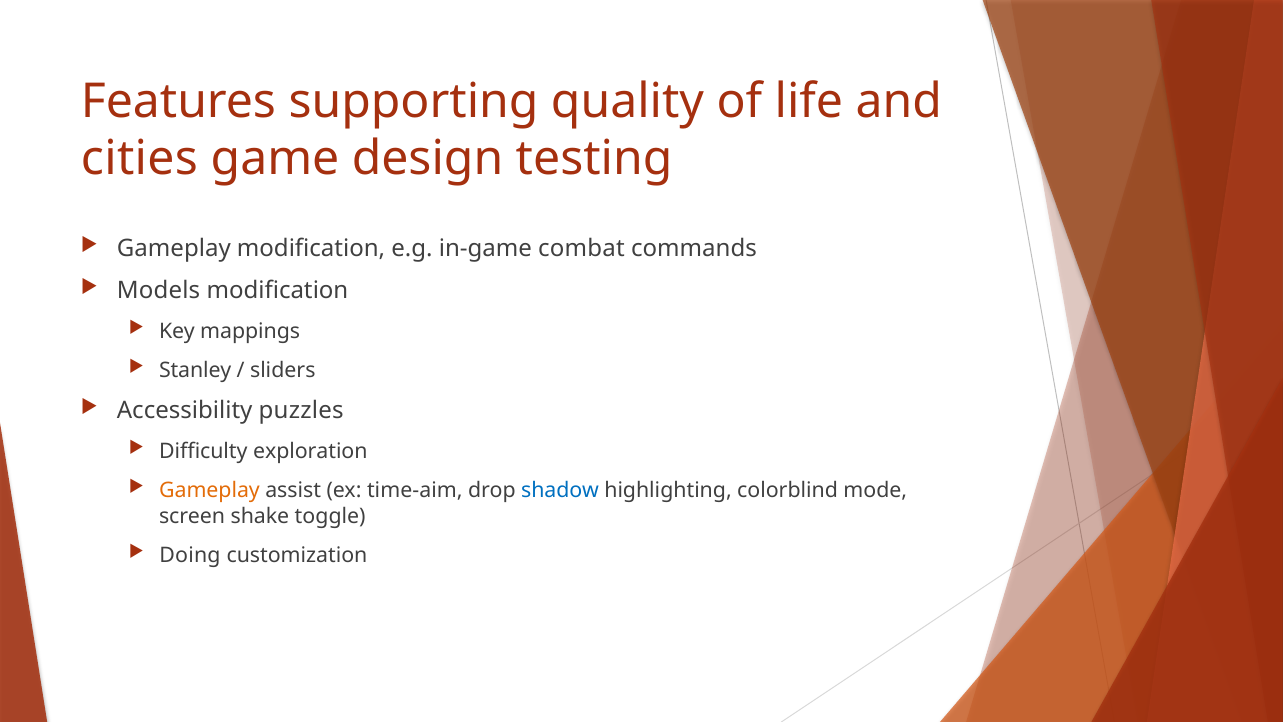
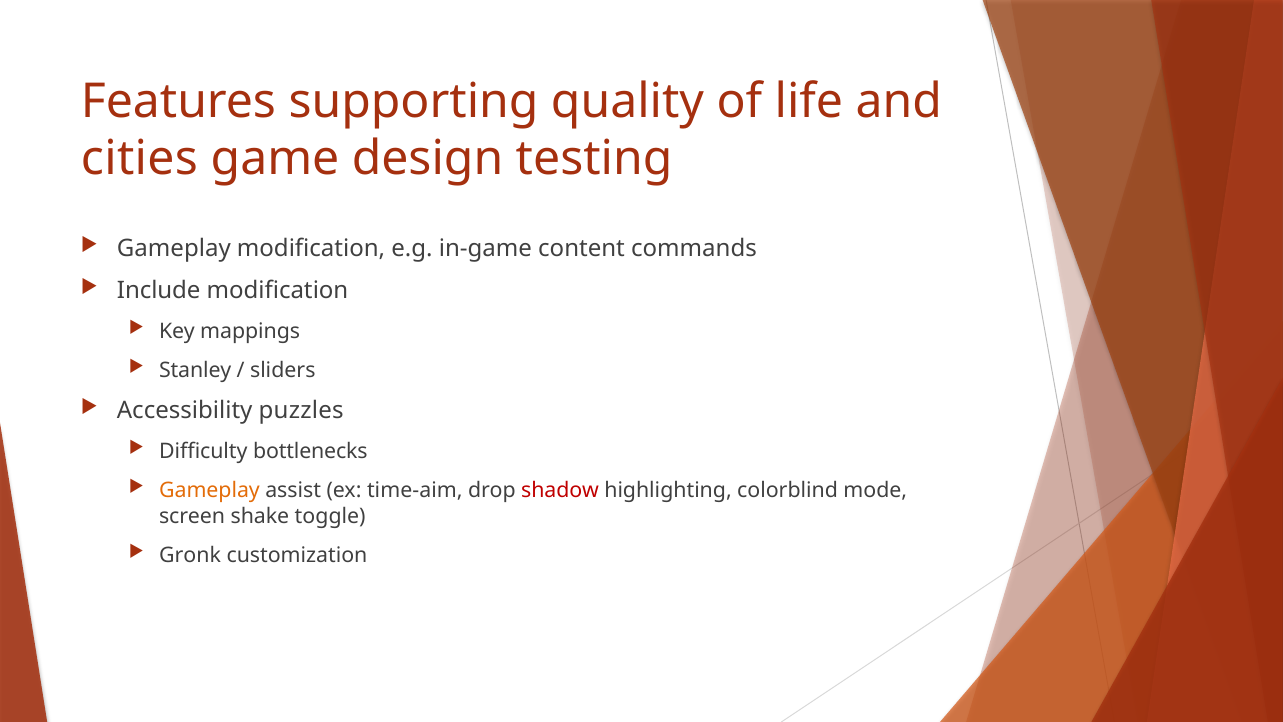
combat: combat -> content (582, 248)
Models: Models -> Include (159, 291)
exploration: exploration -> bottlenecks (310, 451)
shadow colour: blue -> red (560, 490)
Doing: Doing -> Gronk (190, 555)
